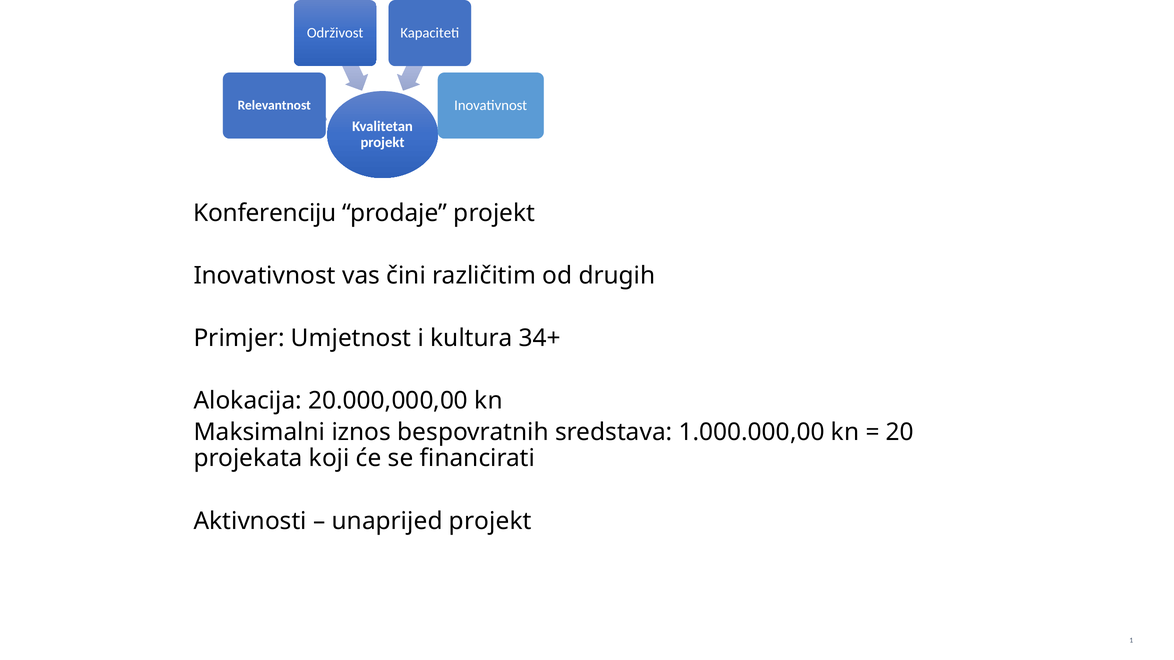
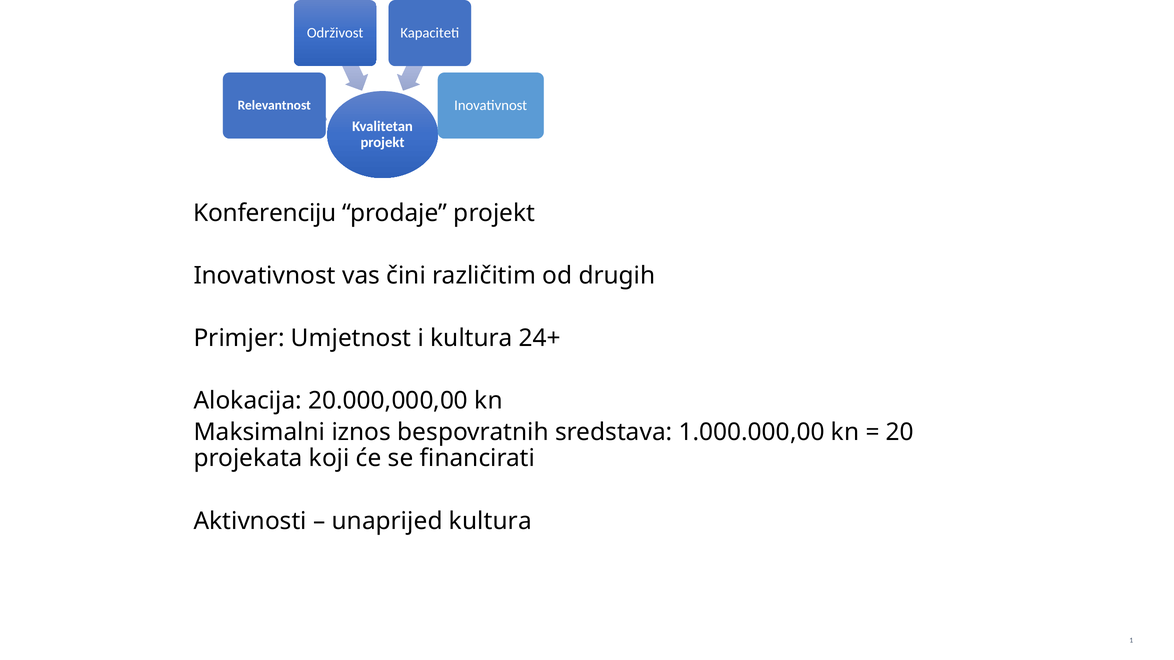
34+: 34+ -> 24+ (540, 338)
unaprijed projekt: projekt -> kultura (490, 521)
